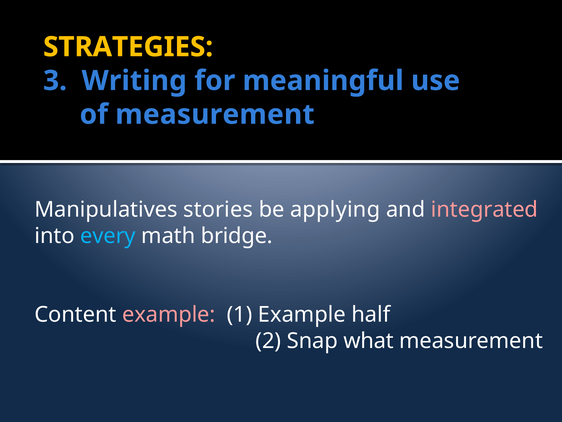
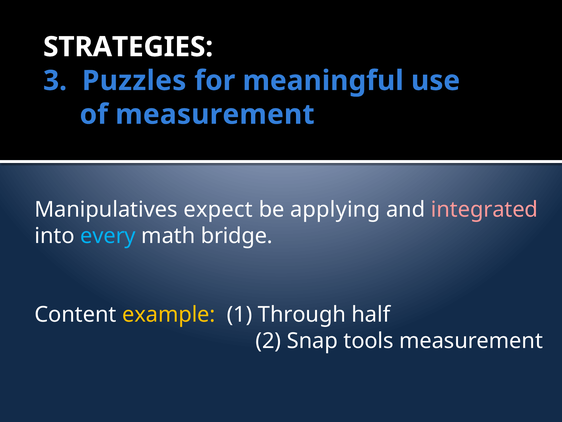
STRATEGIES colour: yellow -> white (128, 47)
Writing: Writing -> Puzzles (134, 81)
stories: stories -> expect (218, 209)
example colour: pink -> yellow (169, 314)
1 Example: Example -> Through (302, 314)
what: what -> tools (369, 341)
